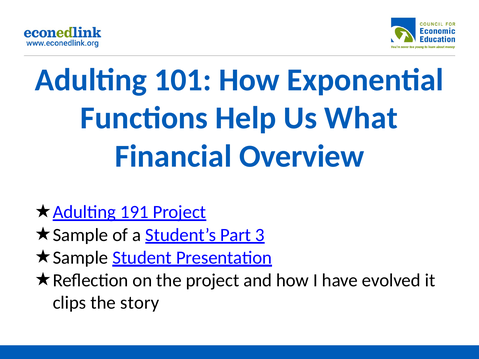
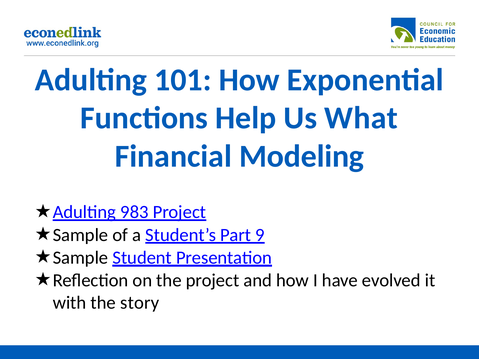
Overview: Overview -> Modeling (302, 157)
191: 191 -> 983 (134, 212)
3: 3 -> 9 (260, 235)
clips: clips -> with (69, 303)
